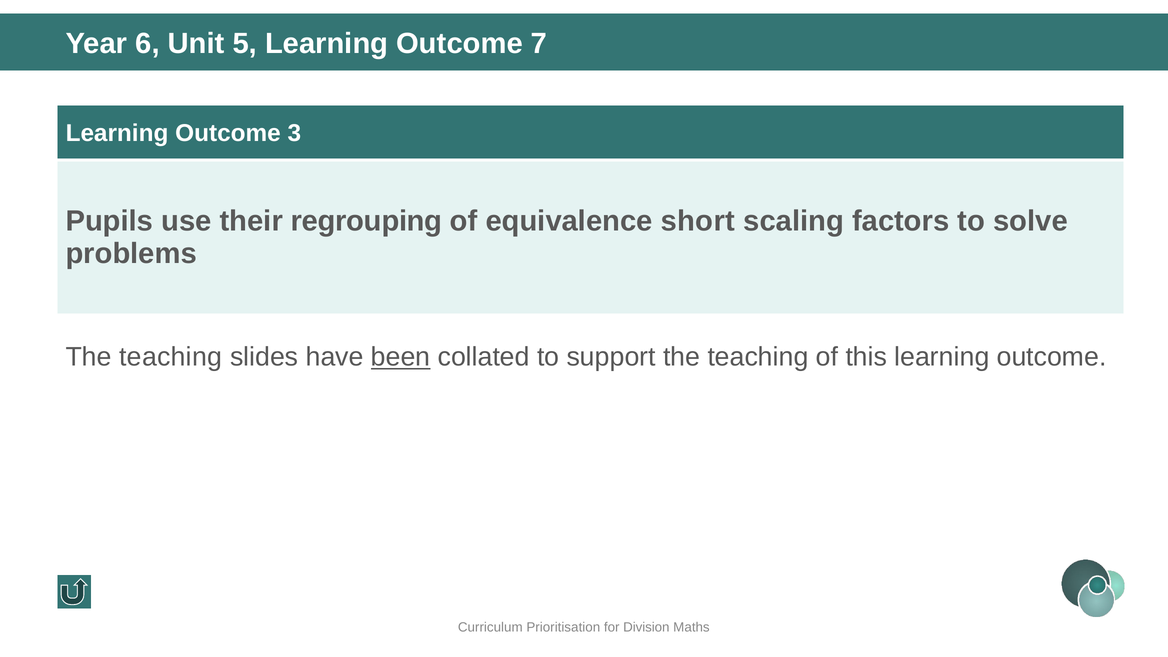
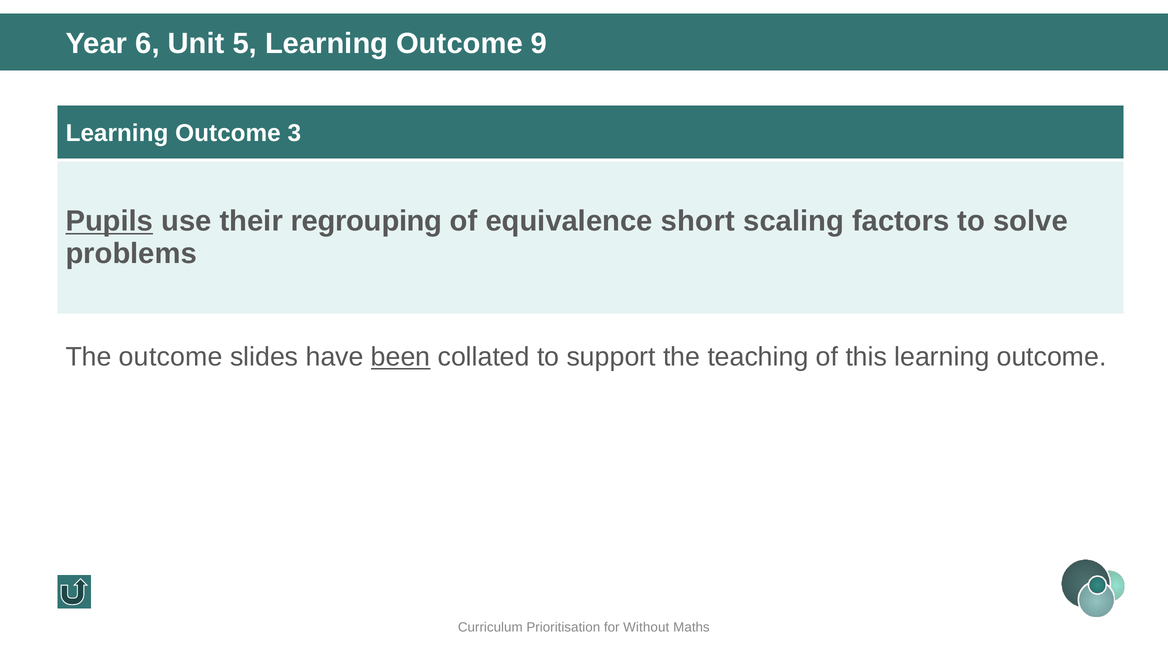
7: 7 -> 9 (539, 44)
Pupils underline: none -> present (109, 221)
teaching: teaching -> outcome (171, 357)
Division: Division -> Without (646, 627)
